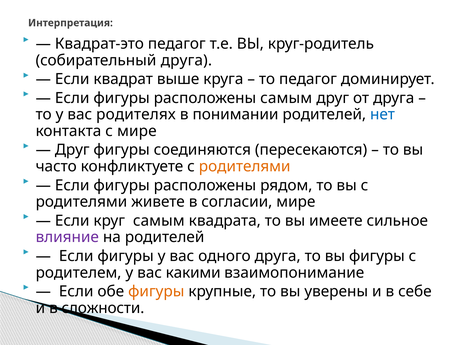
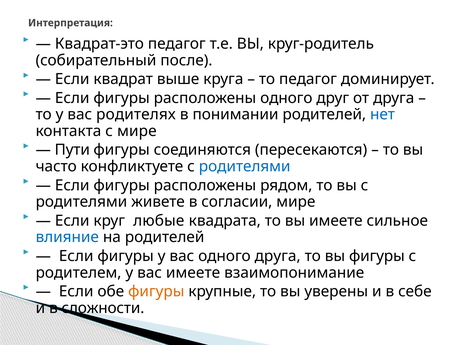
собирательный друга: друга -> после (186, 60)
расположены самым: самым -> одного (286, 98)
Друг: Друг -> Пути (72, 150)
родителями colour: orange -> blue (245, 166)
круг самым: самым -> любые (159, 221)
влияние colour: purple -> blue (67, 237)
вас какими: какими -> имеете (193, 273)
